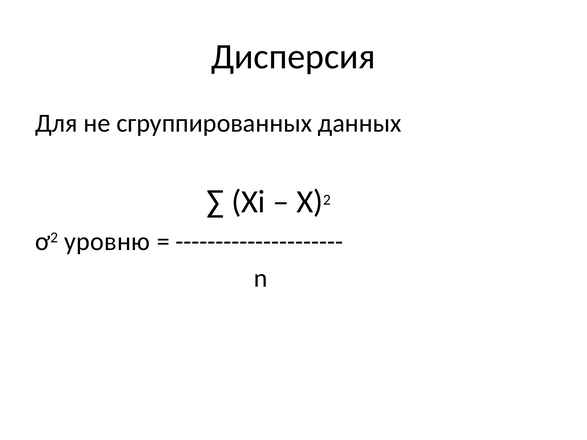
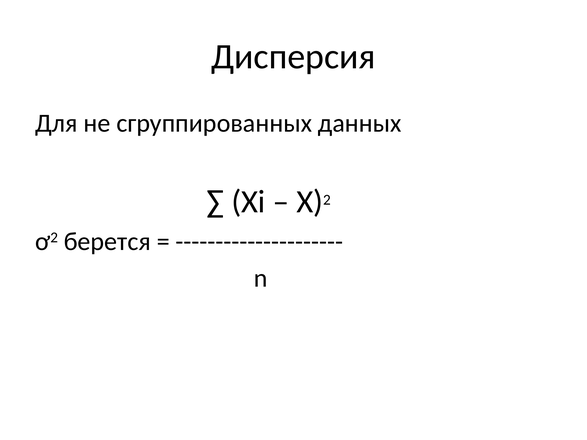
уровню: уровню -> берется (107, 242)
